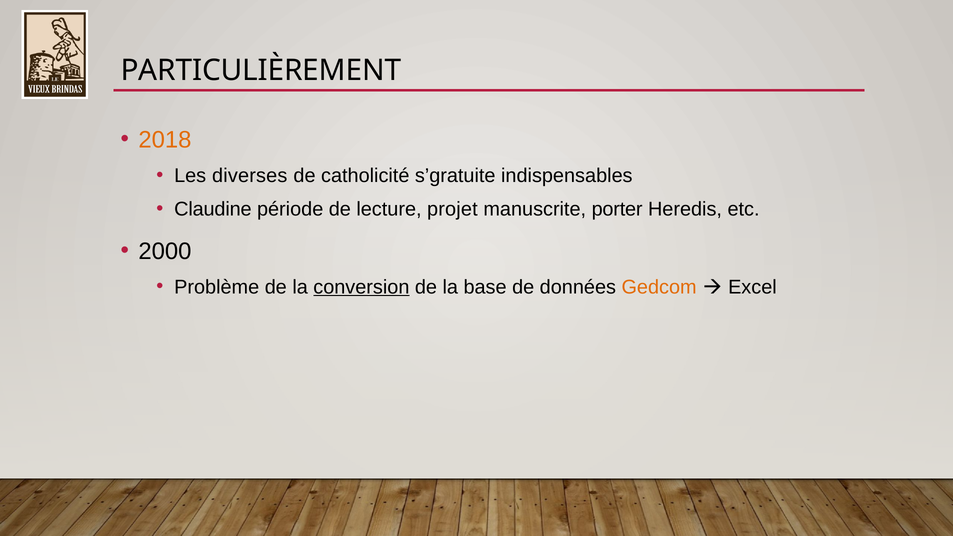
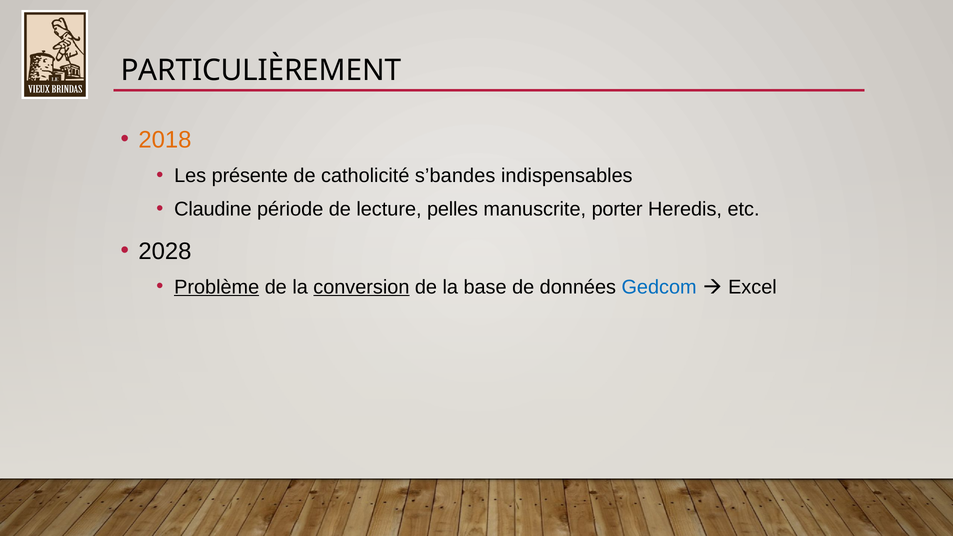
diverses: diverses -> présente (250, 176)
s’gratuite: s’gratuite -> s’bandes (455, 176)
projet: projet -> pelles (453, 209)
2000: 2000 -> 2028 (165, 251)
Problème underline: none -> present (217, 287)
Gedcom colour: orange -> blue (659, 287)
